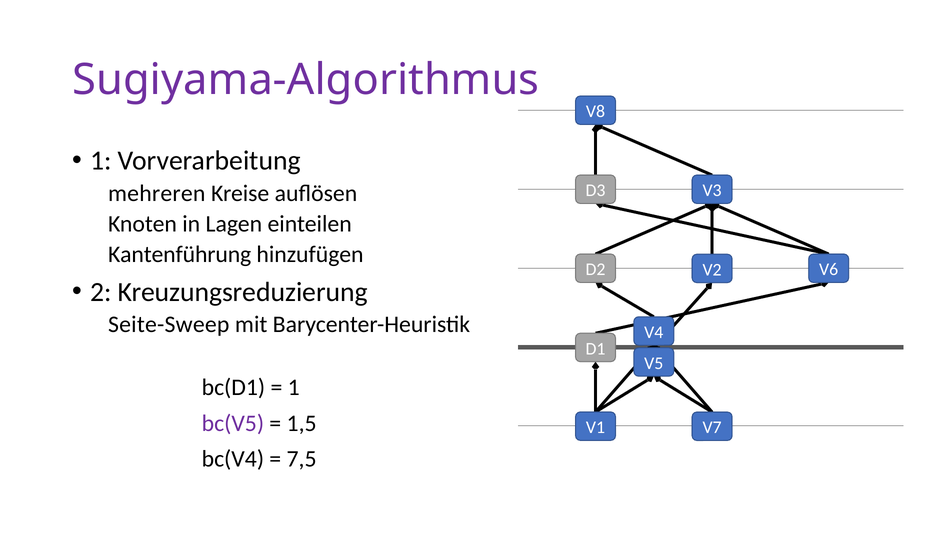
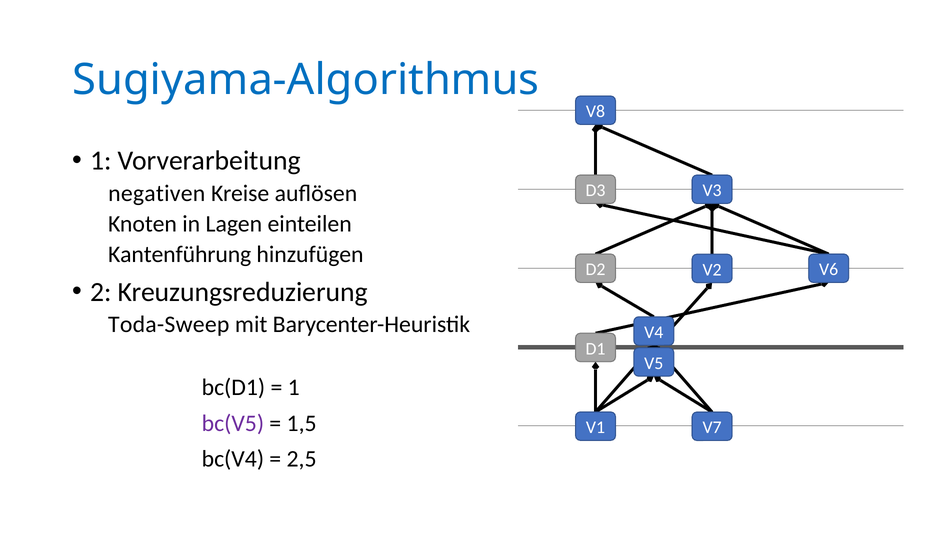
Sugiyama-Algorithmus colour: purple -> blue (306, 80)
mehreren: mehreren -> negativen (157, 193)
Seite-Sweep: Seite-Sweep -> Toda-Sweep (169, 325)
7,5: 7,5 -> 2,5 (302, 459)
